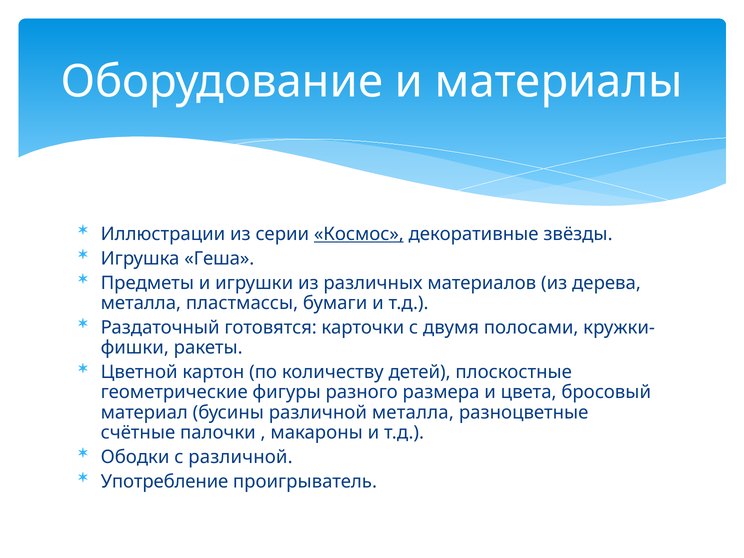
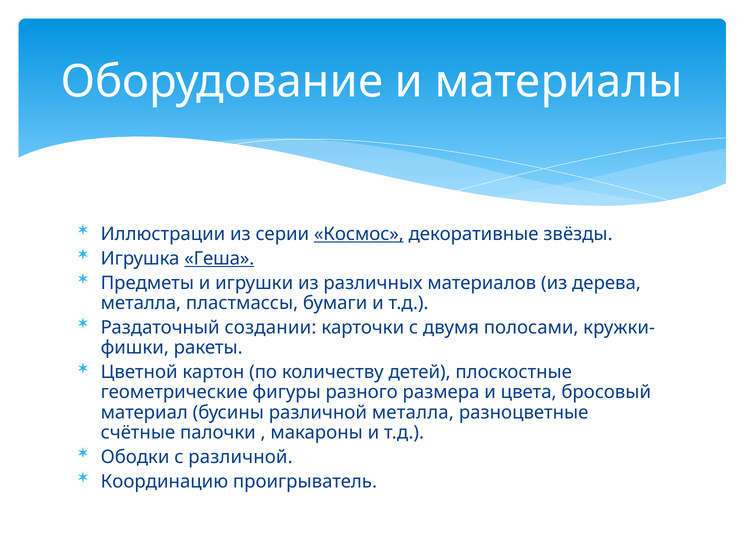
Геша underline: none -> present (219, 258)
готовятся: готовятся -> создании (270, 328)
Употребление: Употребление -> Координацию (164, 482)
